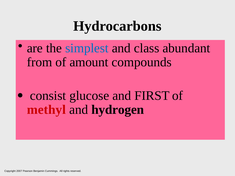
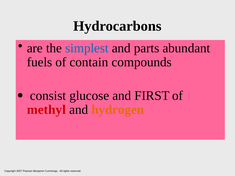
class: class -> parts (147, 48)
from: from -> fuels (40, 62)
amount: amount -> contain (89, 62)
hydrogen colour: black -> orange (118, 110)
